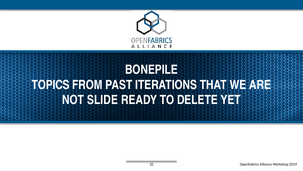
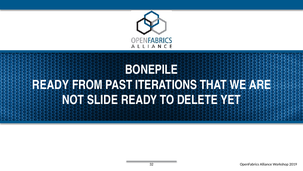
TOPICS: TOPICS -> READY (51, 85)
